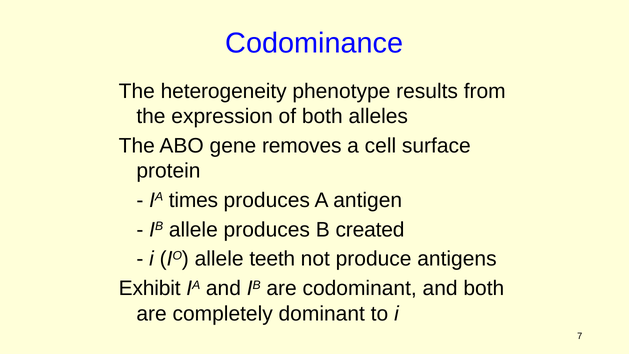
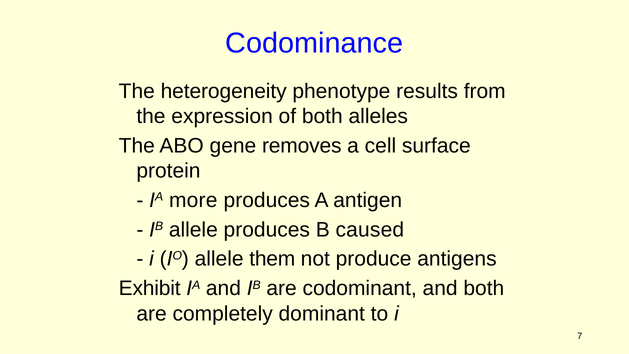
times: times -> more (193, 200)
created: created -> caused (370, 230)
teeth: teeth -> them (272, 259)
